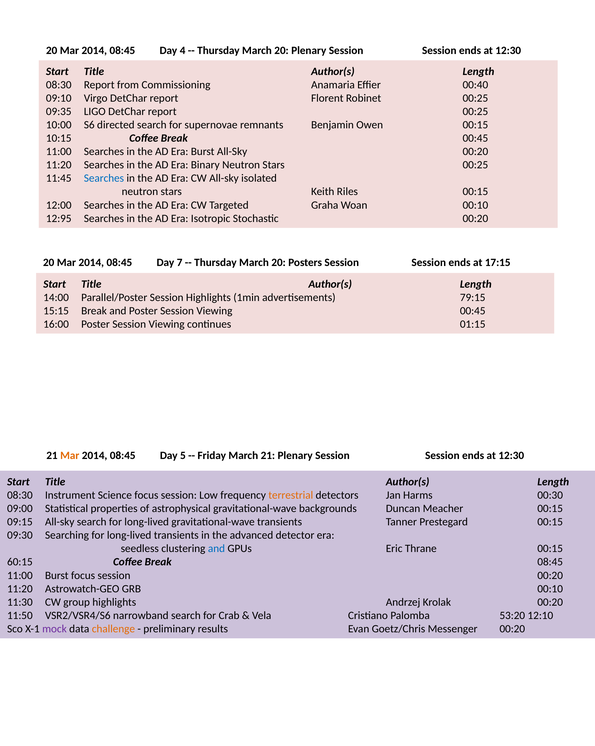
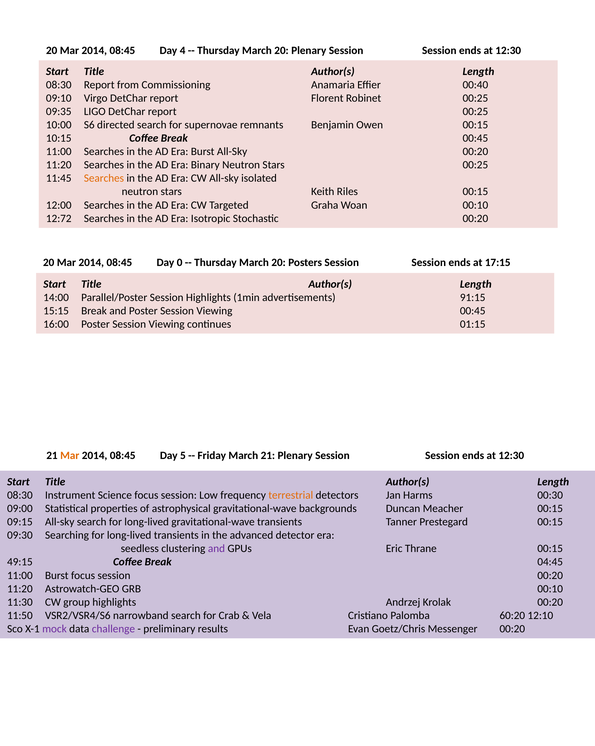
Searches colour: blue -> orange (104, 178)
12:95: 12:95 -> 12:72 (59, 218)
7: 7 -> 0 (180, 262)
79:15: 79:15 -> 91:15 (473, 297)
and colour: blue -> purple (216, 548)
60:15: 60:15 -> 49:15 (20, 562)
Break 08:45: 08:45 -> 04:45 (550, 562)
53:20: 53:20 -> 60:20 (512, 615)
challenge colour: orange -> purple (113, 629)
